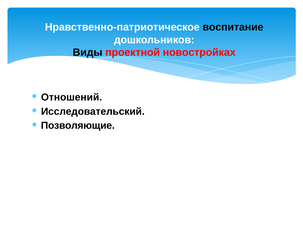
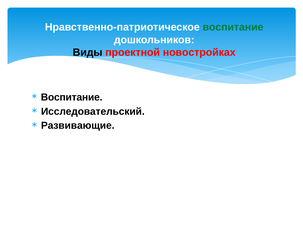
воспитание colour: black -> green (233, 27)
Отношений: Отношений -> Воспитание (72, 97)
Позволяющие: Позволяющие -> Развивающие (78, 125)
